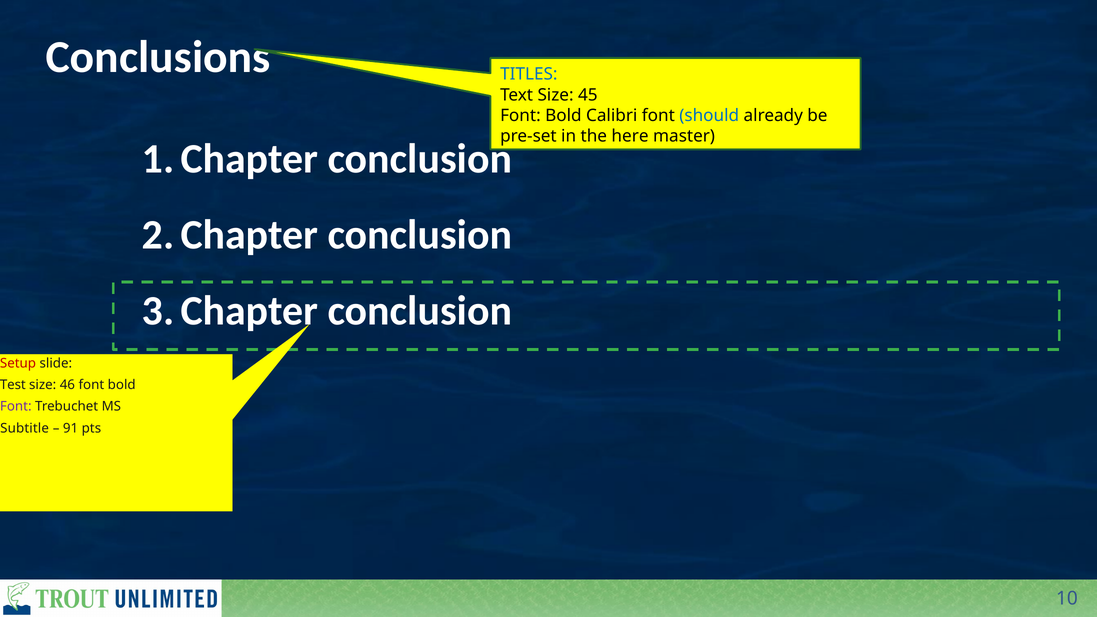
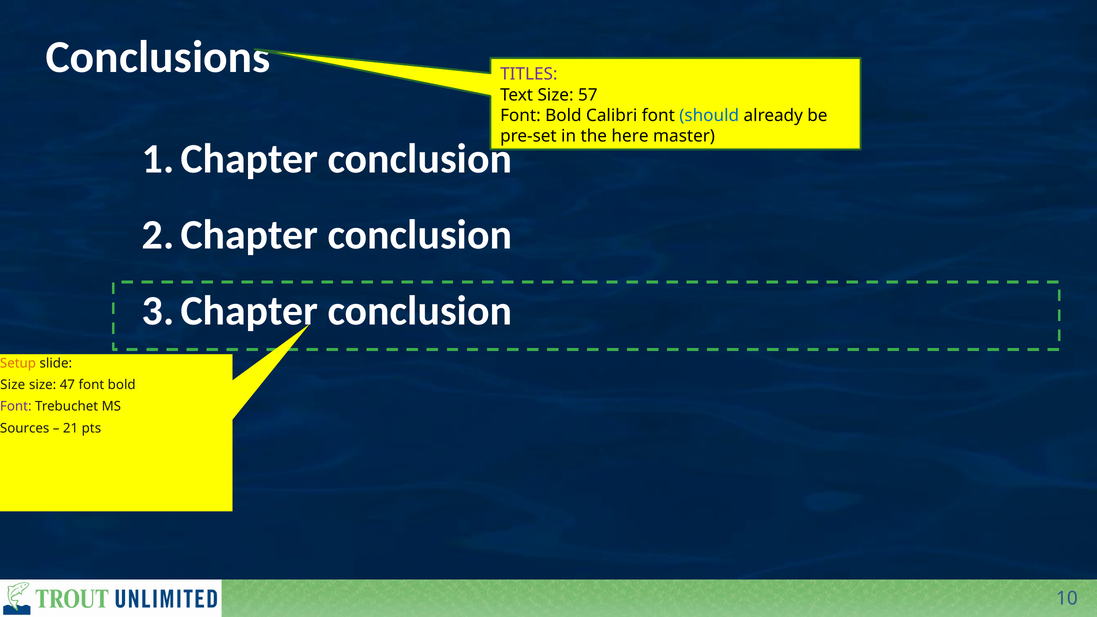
TITLES colour: blue -> purple (529, 74)
45: 45 -> 57 (588, 95)
Setup colour: red -> orange (18, 363)
Test: Test -> Size (13, 385)
46: 46 -> 47 (67, 385)
Subtitle: Subtitle -> Sources (25, 428)
91: 91 -> 21 (71, 428)
